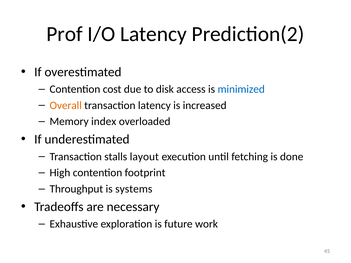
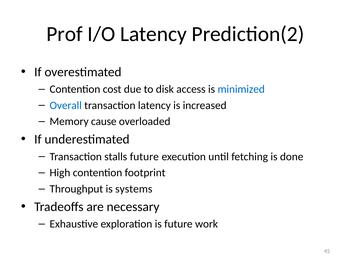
Overall colour: orange -> blue (66, 105)
index: index -> cause (104, 122)
stalls layout: layout -> future (144, 157)
